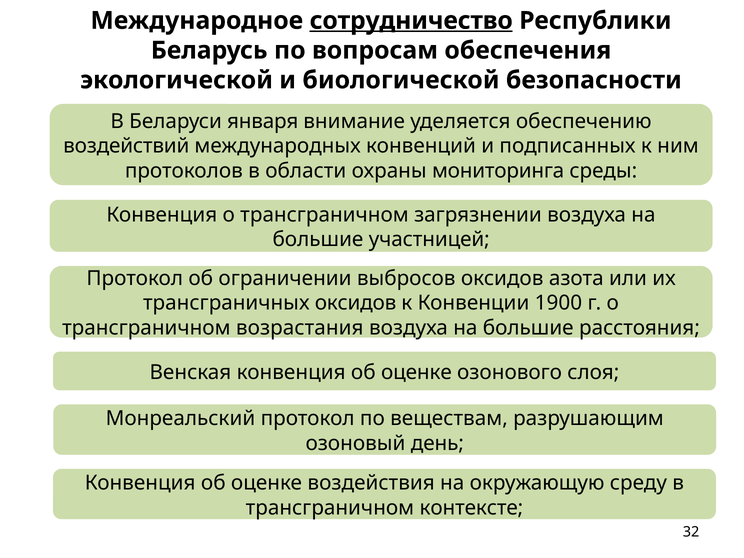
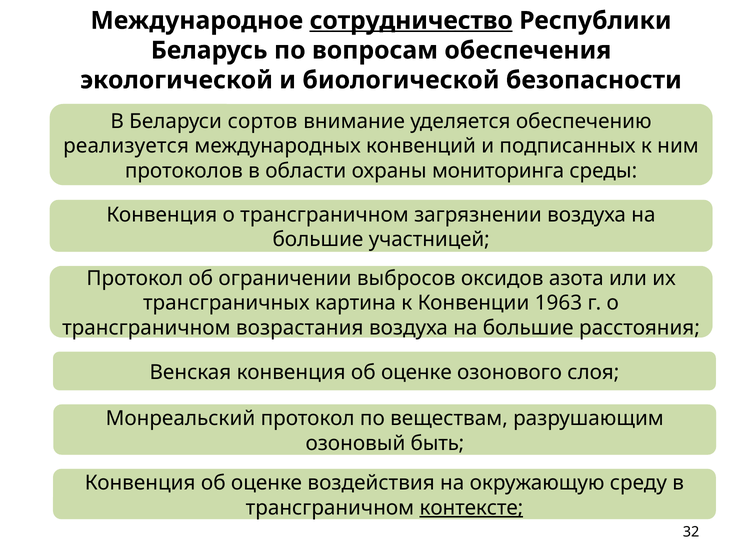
января: января -> сортов (263, 121)
воздействий: воздействий -> реализуется (126, 146)
трансграничных оксидов: оксидов -> картина (355, 303)
1900: 1900 -> 1963 (558, 303)
день: день -> быть (437, 443)
контексте underline: none -> present (471, 508)
